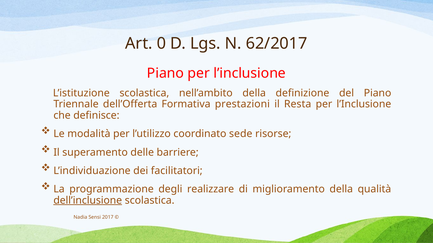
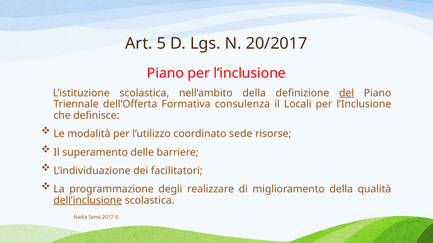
0: 0 -> 5 (161, 44)
62/2017: 62/2017 -> 20/2017 (277, 44)
del underline: none -> present (347, 93)
prestazioni: prestazioni -> consulenza (242, 104)
Resta: Resta -> Locali (298, 104)
